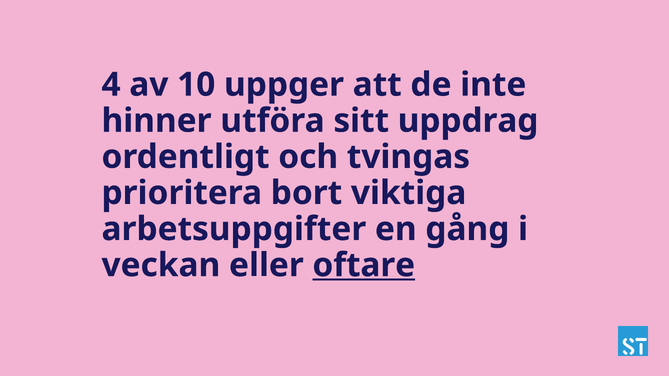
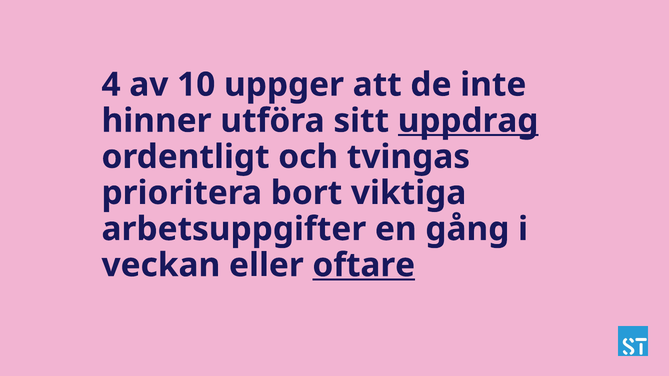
uppdrag underline: none -> present (468, 121)
